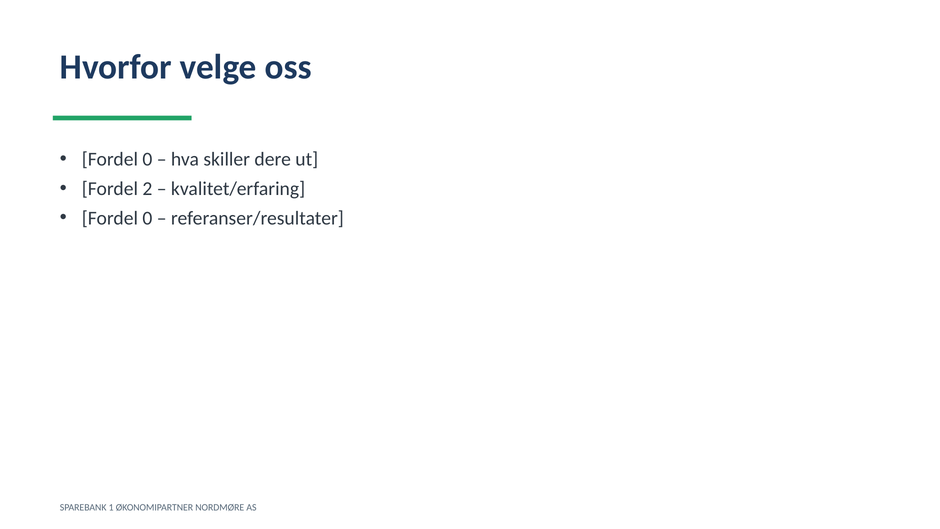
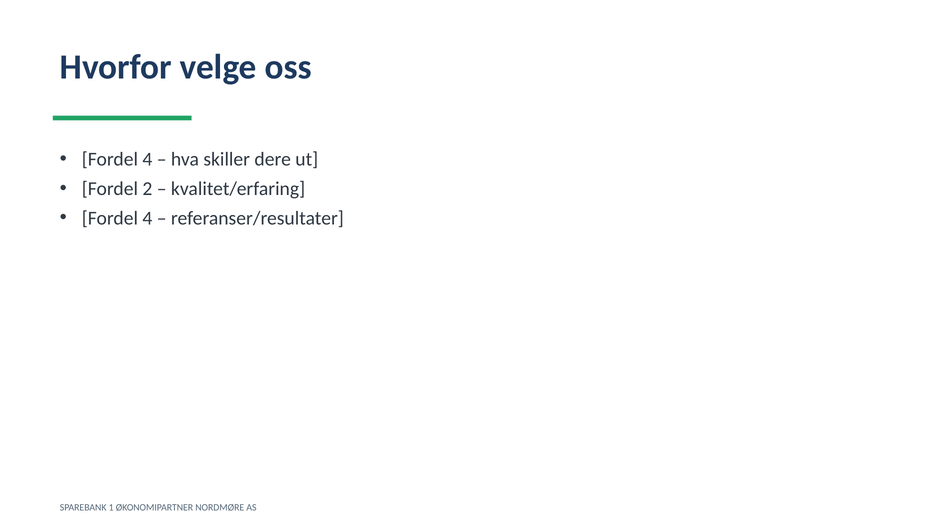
0: 0 -> 4 (147, 159)
0: 0 -> 4 (147, 218)
